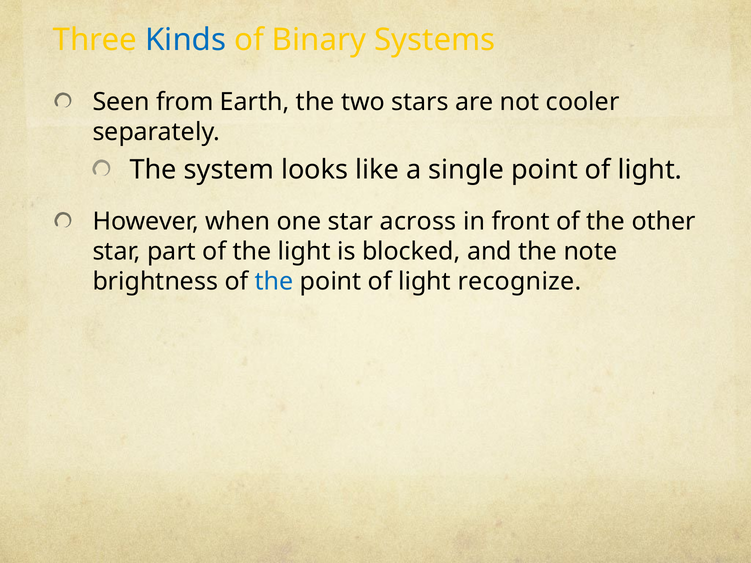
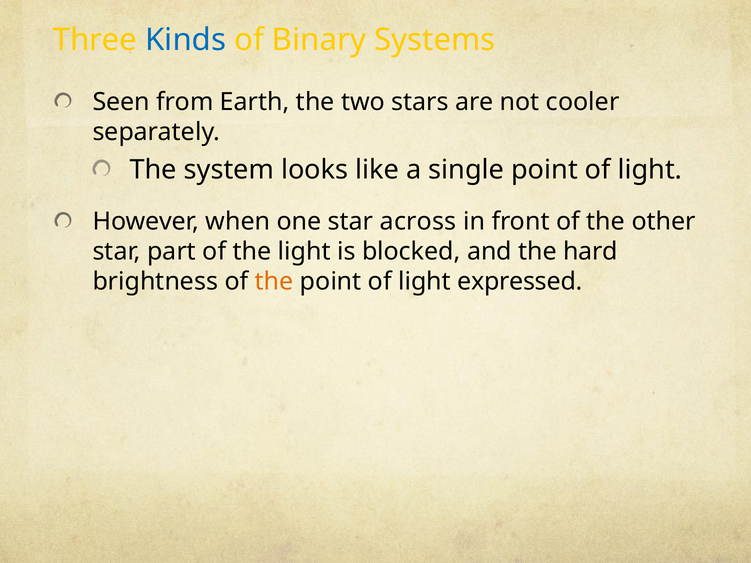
note: note -> hard (590, 252)
the colour: blue -> orange (274, 282)
recognize: recognize -> expressed (520, 282)
